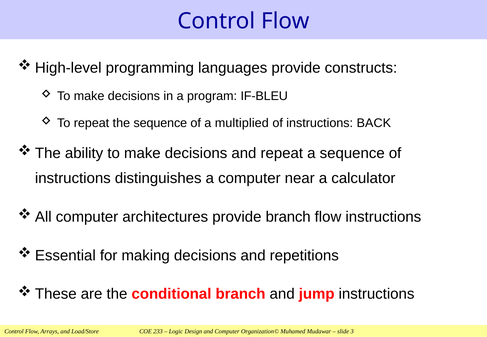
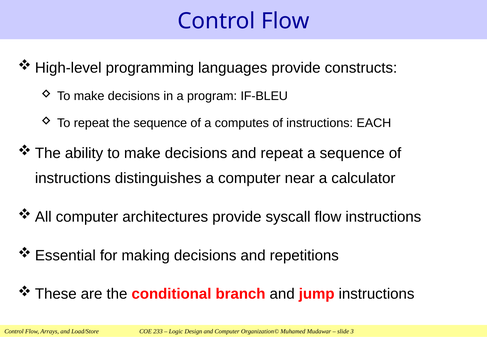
multiplied: multiplied -> computes (242, 123)
BACK: BACK -> EACH (374, 123)
provide branch: branch -> syscall (288, 217)
